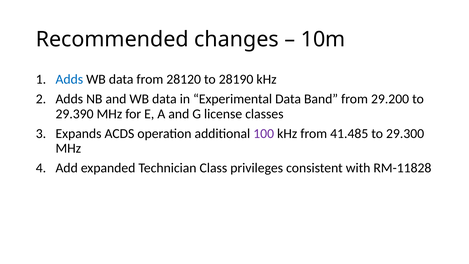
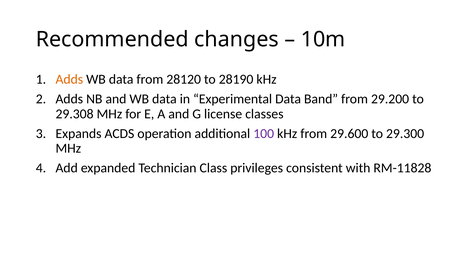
Adds colour: blue -> orange (69, 79)
29.390: 29.390 -> 29.308 (75, 114)
41.485: 41.485 -> 29.600 (349, 133)
